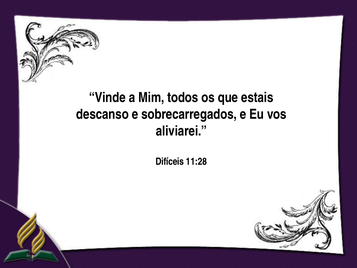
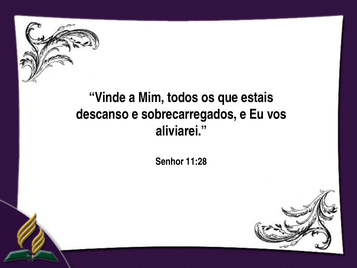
Difíceis: Difíceis -> Senhor (170, 162)
